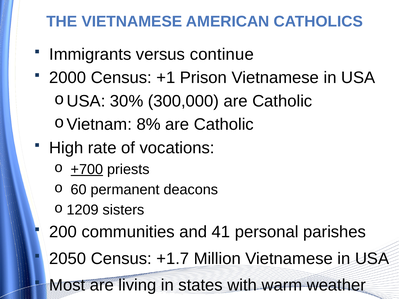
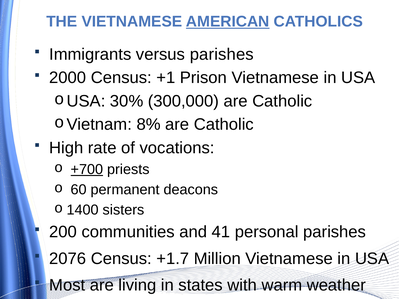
AMERICAN underline: none -> present (228, 22)
versus continue: continue -> parishes (222, 54)
1209: 1209 -> 1400 (83, 210)
2050: 2050 -> 2076 (68, 259)
